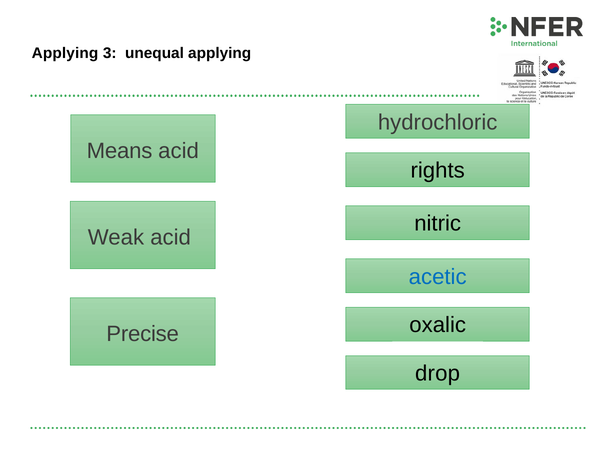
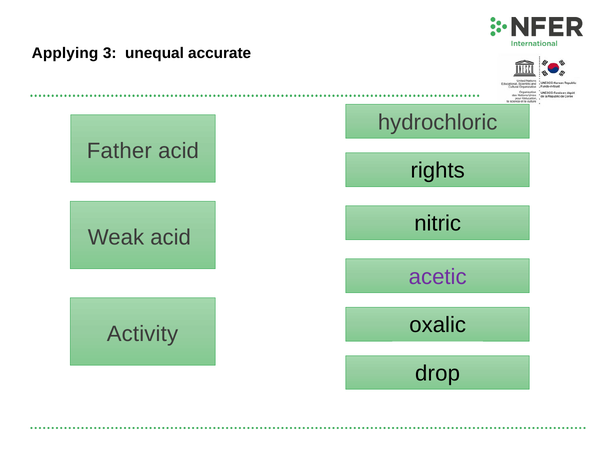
unequal applying: applying -> accurate (220, 53)
Means: Means -> Father (119, 151)
acetic colour: blue -> purple (438, 277)
Precise: Precise -> Activity (142, 334)
